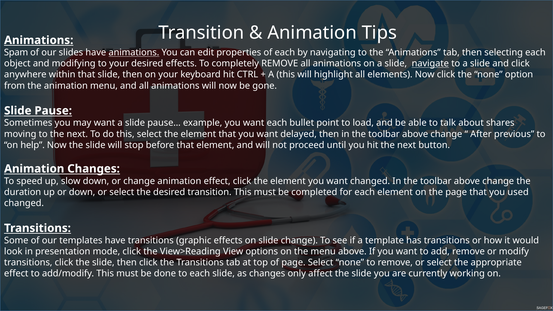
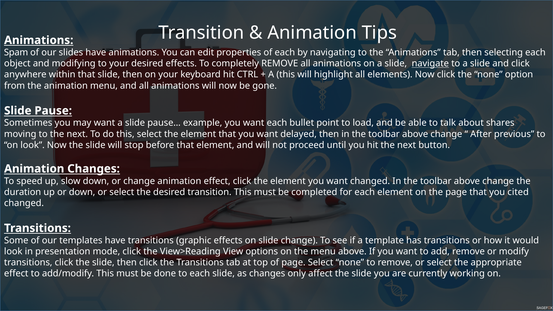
animations underline: present -> none (134, 52)
on help: help -> look (33, 145)
used: used -> cited (518, 192)
